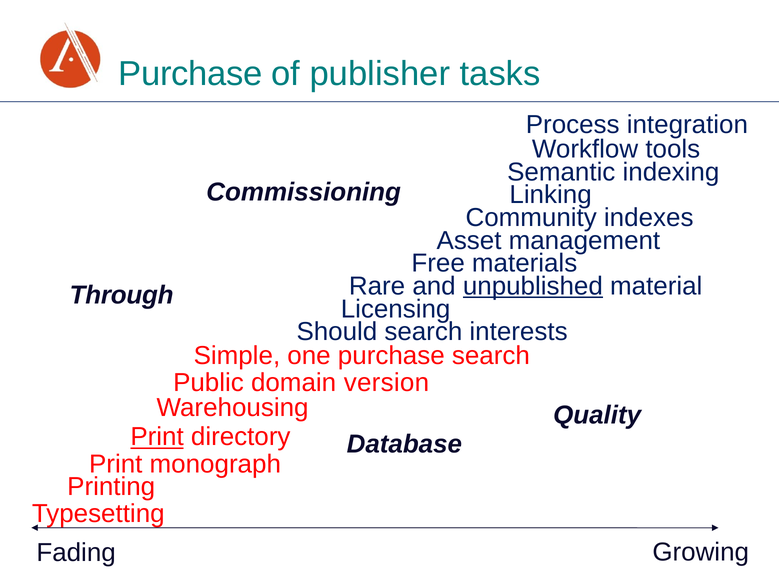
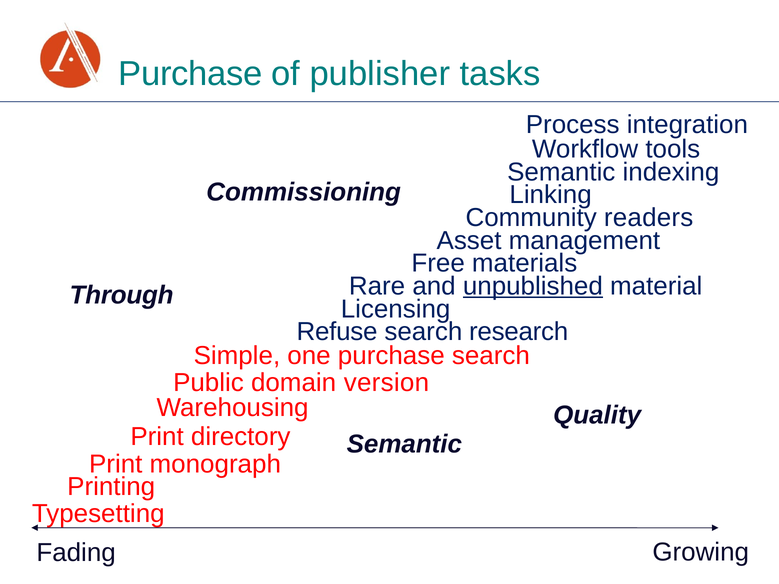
indexes: indexes -> readers (649, 218)
Should: Should -> Refuse (337, 332)
interests: interests -> research (519, 332)
Print underline: present -> none (157, 437)
Database: Database -> Semantic (404, 444)
